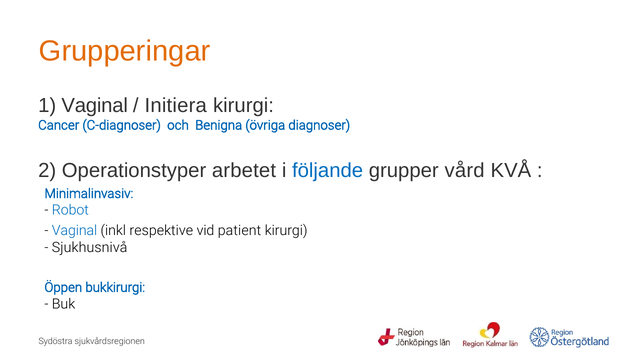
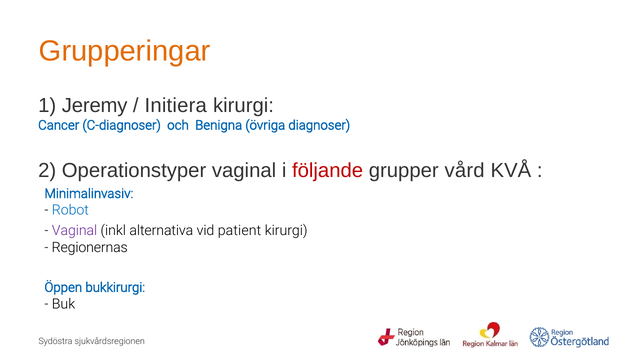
1 Vaginal: Vaginal -> Jeremy (95, 105)
Operationstyper arbetet: arbetet -> vaginal (244, 170)
följande colour: blue -> red (328, 170)
Vaginal colour: blue -> purple (75, 230)
respektive: respektive -> alternativa (161, 230)
Sjukhusnivå: Sjukhusnivå -> Regionernas (90, 247)
